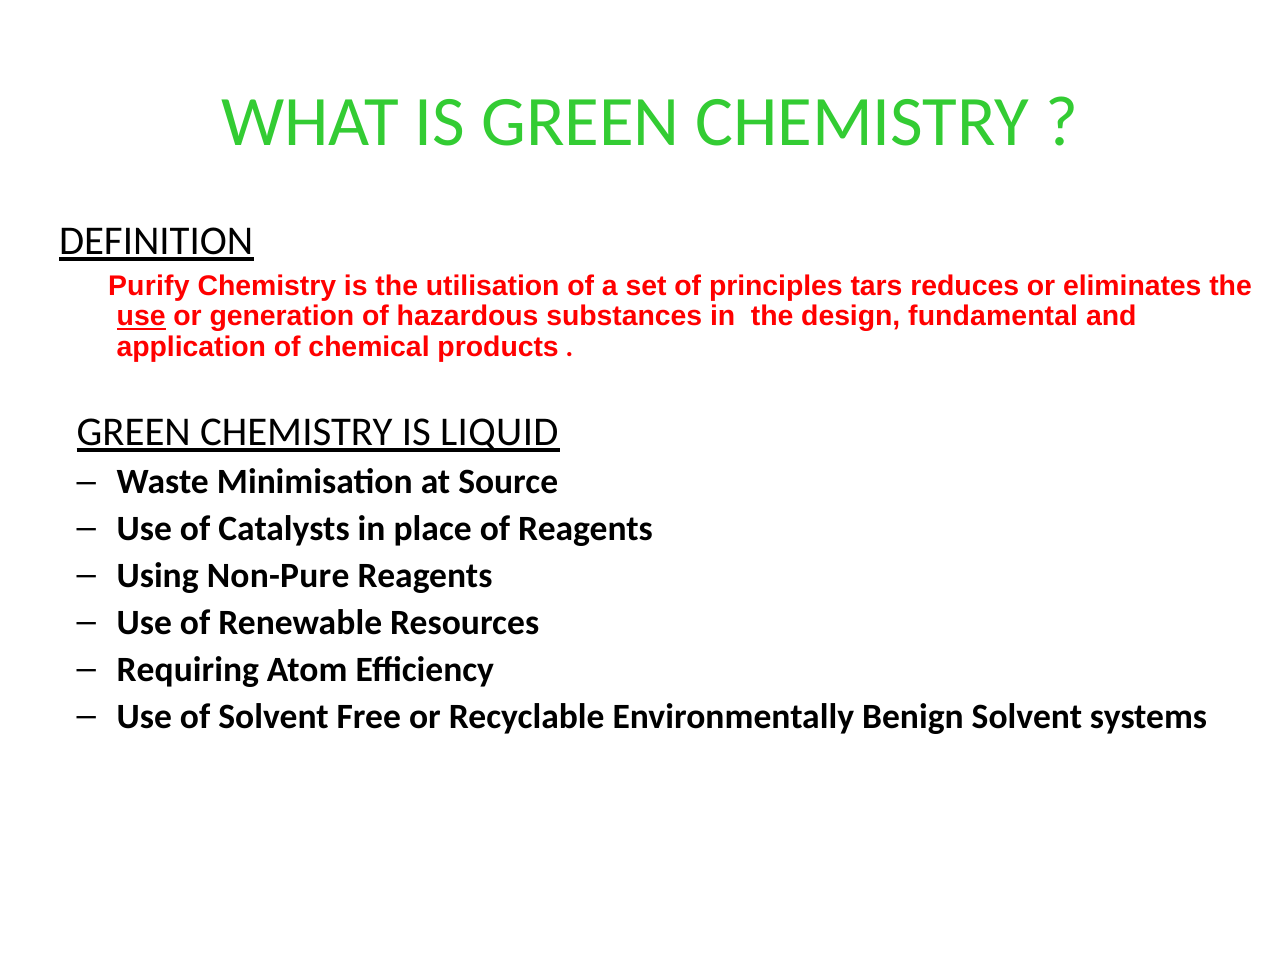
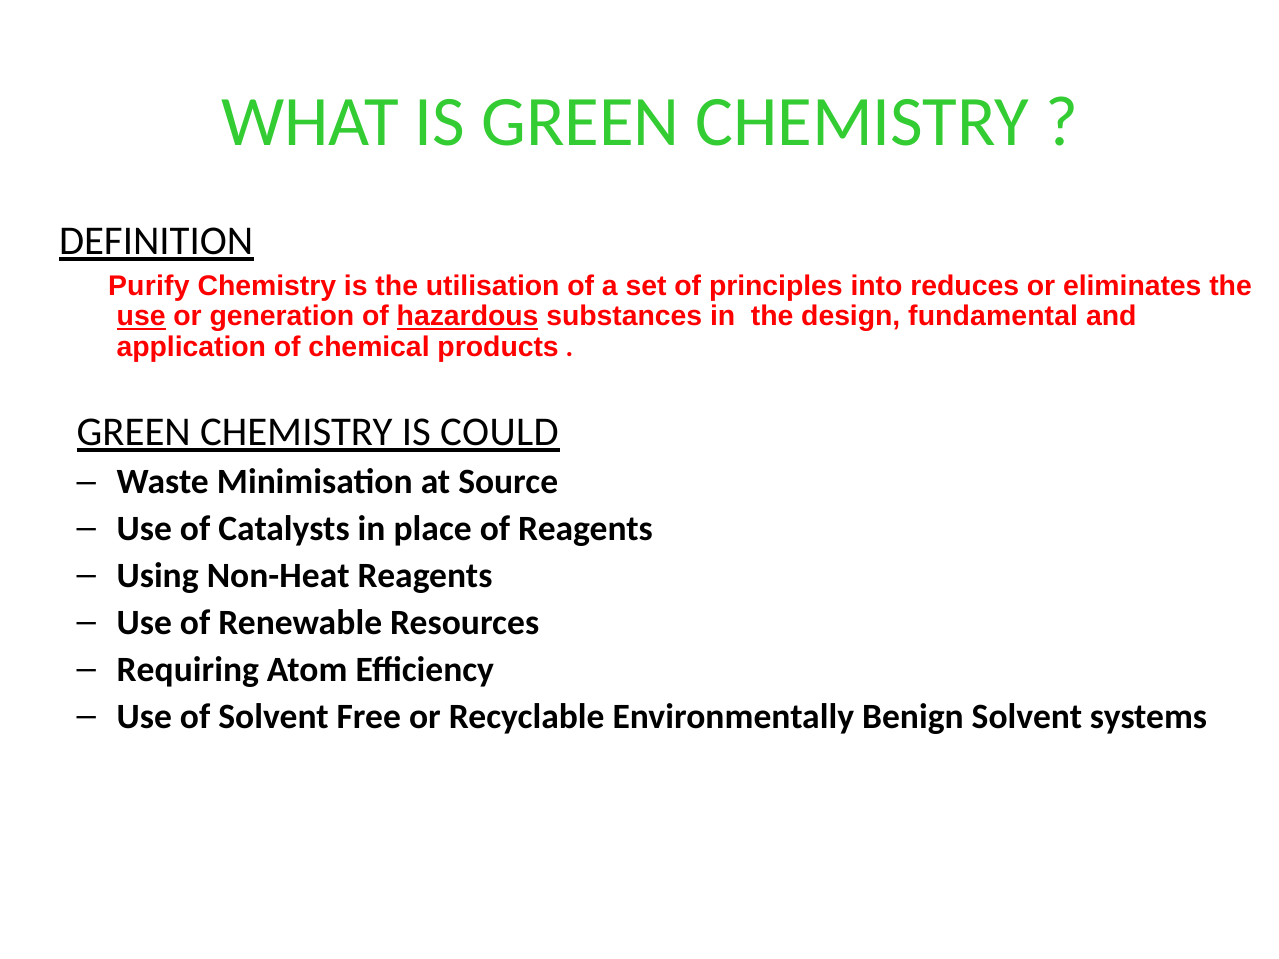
tars: tars -> into (877, 286)
hazardous underline: none -> present (468, 317)
LIQUID: LIQUID -> COULD (499, 432)
Non-Pure: Non-Pure -> Non-Heat (278, 576)
